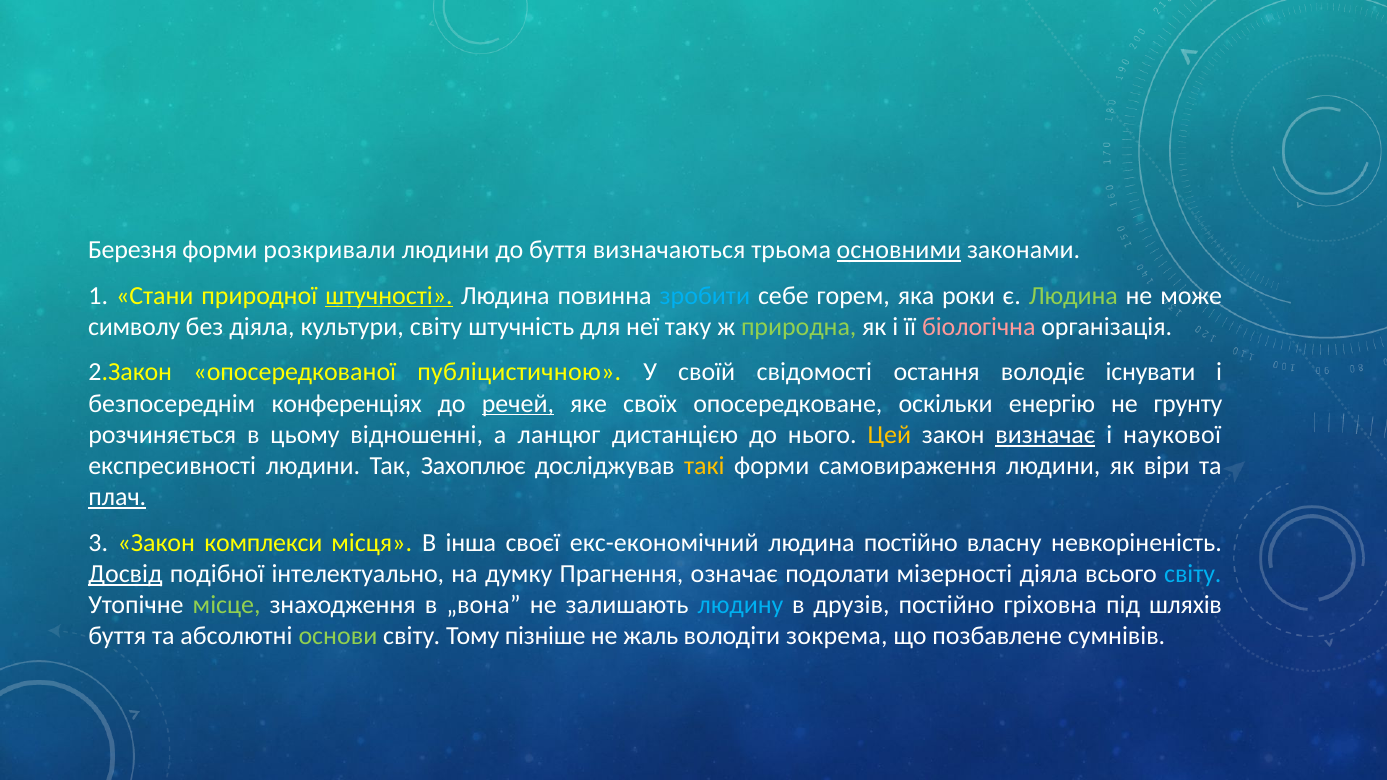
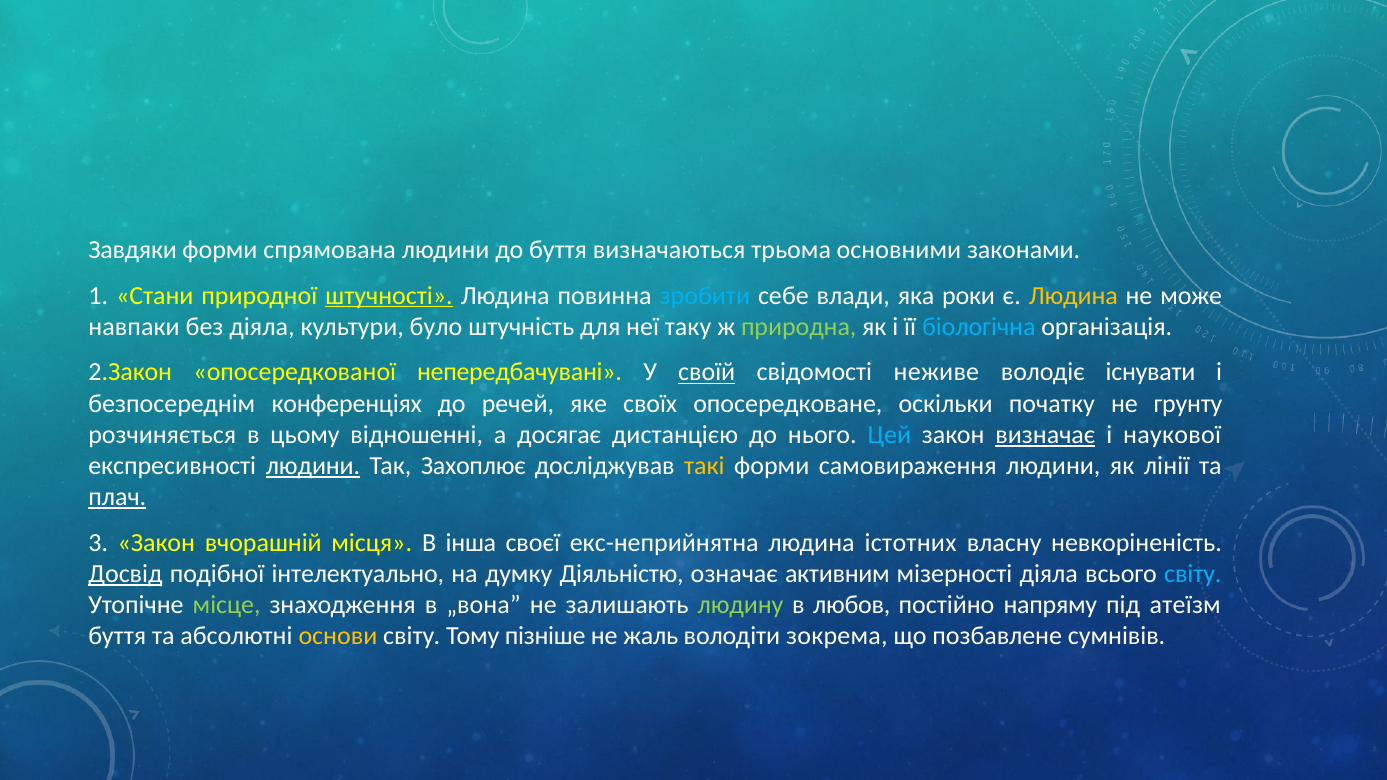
Березня: Березня -> Завдяки (133, 250)
розкривали: розкривали -> спрямована (330, 250)
основними underline: present -> none (899, 250)
горем: горем -> влади (853, 296)
Людина colour: light green -> yellow (1073, 296)
символу: символу -> навпаки (134, 327)
культури світу: світу -> було (436, 327)
біологічна colour: pink -> light blue (979, 327)
публіцистичною: публіцистичною -> непередбачувані (520, 372)
своїй underline: none -> present (707, 372)
остання: остання -> неживе (936, 372)
речей underline: present -> none (518, 404)
енергію: енергію -> початку (1052, 404)
ланцюг: ланцюг -> досягає (559, 435)
Цей colour: yellow -> light blue (889, 435)
людини underline: none -> present (313, 466)
віри: віри -> лінії (1167, 466)
комплекси: комплекси -> вчорашній (263, 543)
екс-економічний: екс-економічний -> екс-неприйнятна (664, 543)
людина постійно: постійно -> істотних (911, 543)
Прагнення: Прагнення -> Діяльністю (622, 574)
подолати: подолати -> активним (837, 574)
людину colour: light blue -> light green (740, 605)
друзів: друзів -> любов (852, 605)
гріховна: гріховна -> напряму (1050, 605)
шляхів: шляхів -> атеїзм (1185, 605)
основи colour: light green -> yellow (338, 636)
